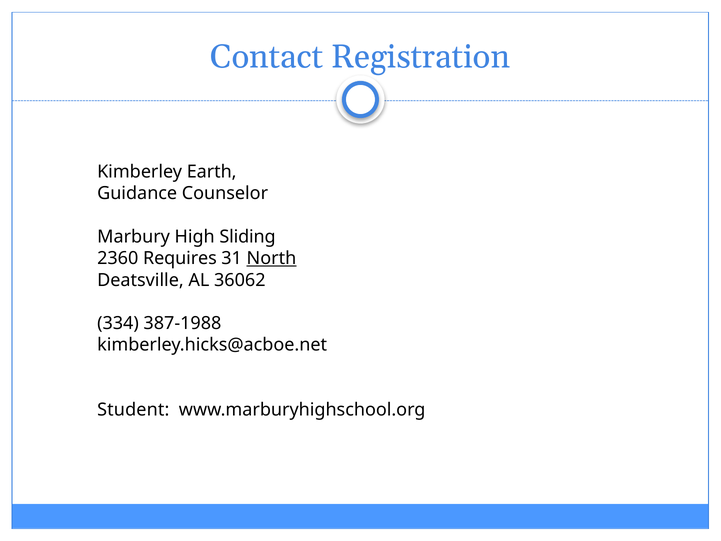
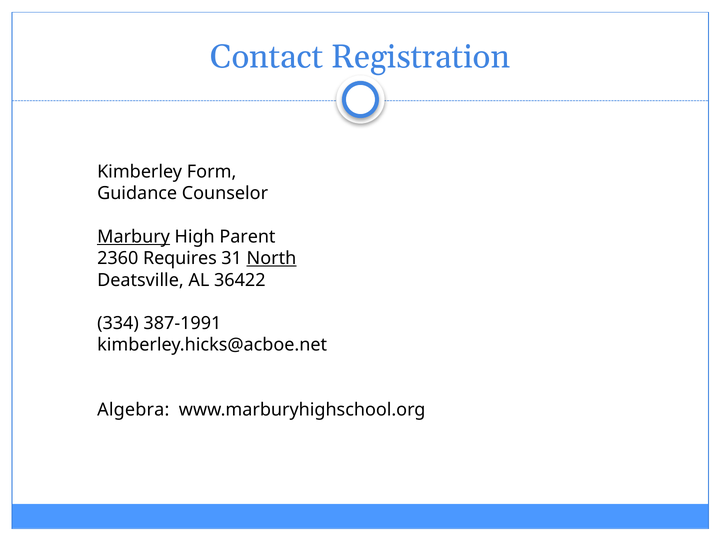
Earth: Earth -> Form (212, 172)
Marbury underline: none -> present (134, 237)
Sliding: Sliding -> Parent (247, 237)
36062: 36062 -> 36422 (240, 280)
387-1988: 387-1988 -> 387-1991 (182, 323)
Student: Student -> Algebra (133, 410)
